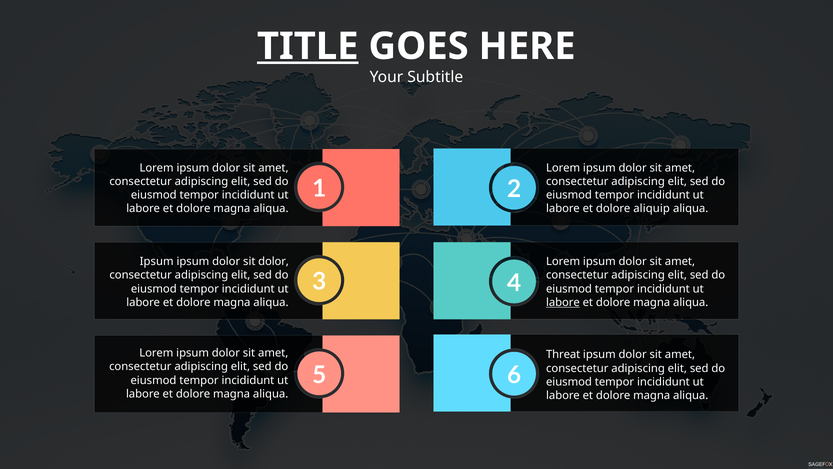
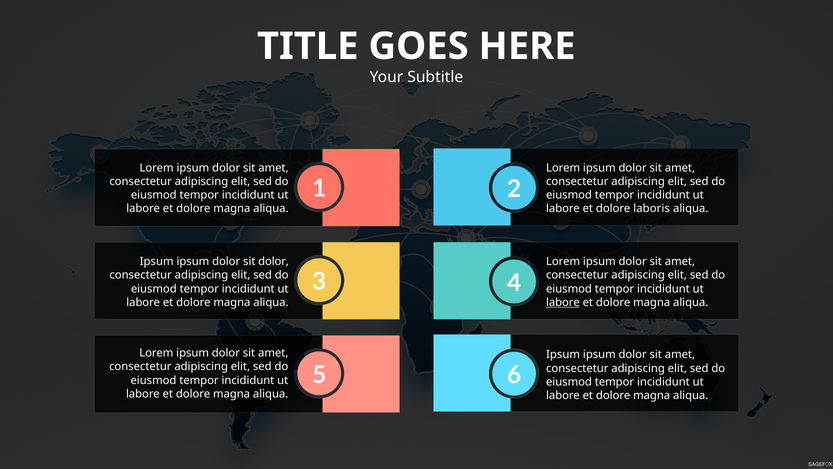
TITLE underline: present -> none (308, 46)
aliquip: aliquip -> laboris (652, 209)
Threat: Threat -> Ipsum (563, 354)
